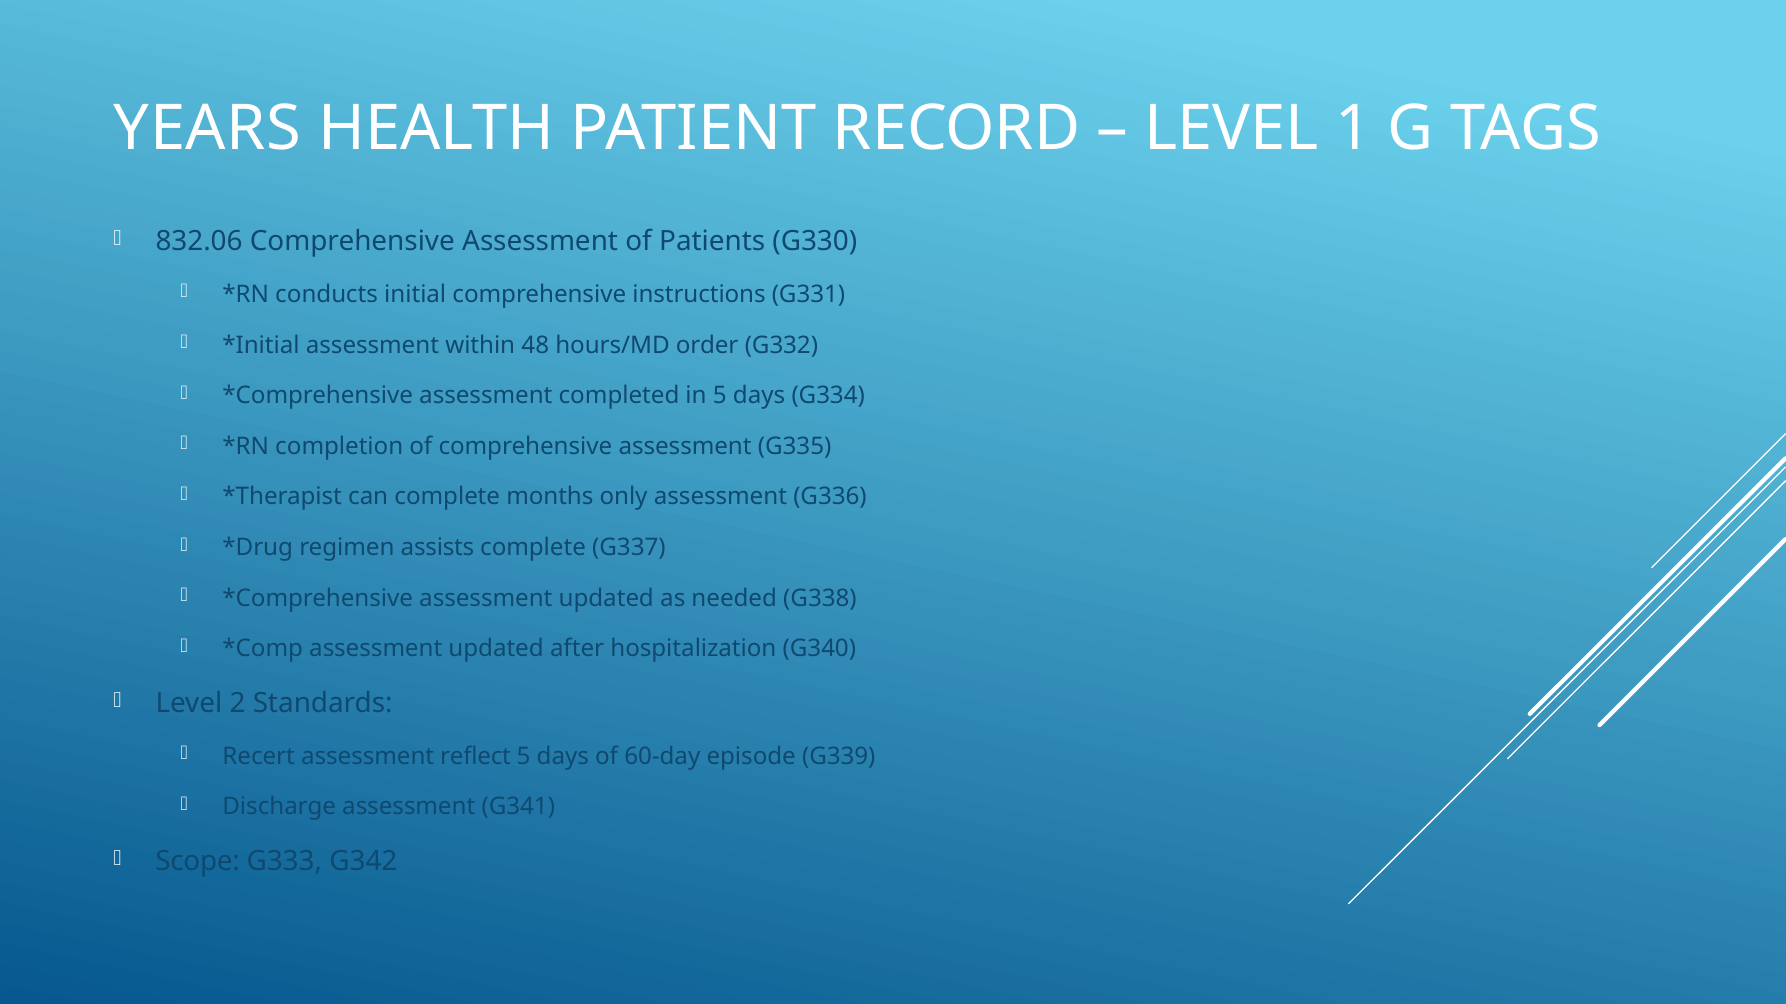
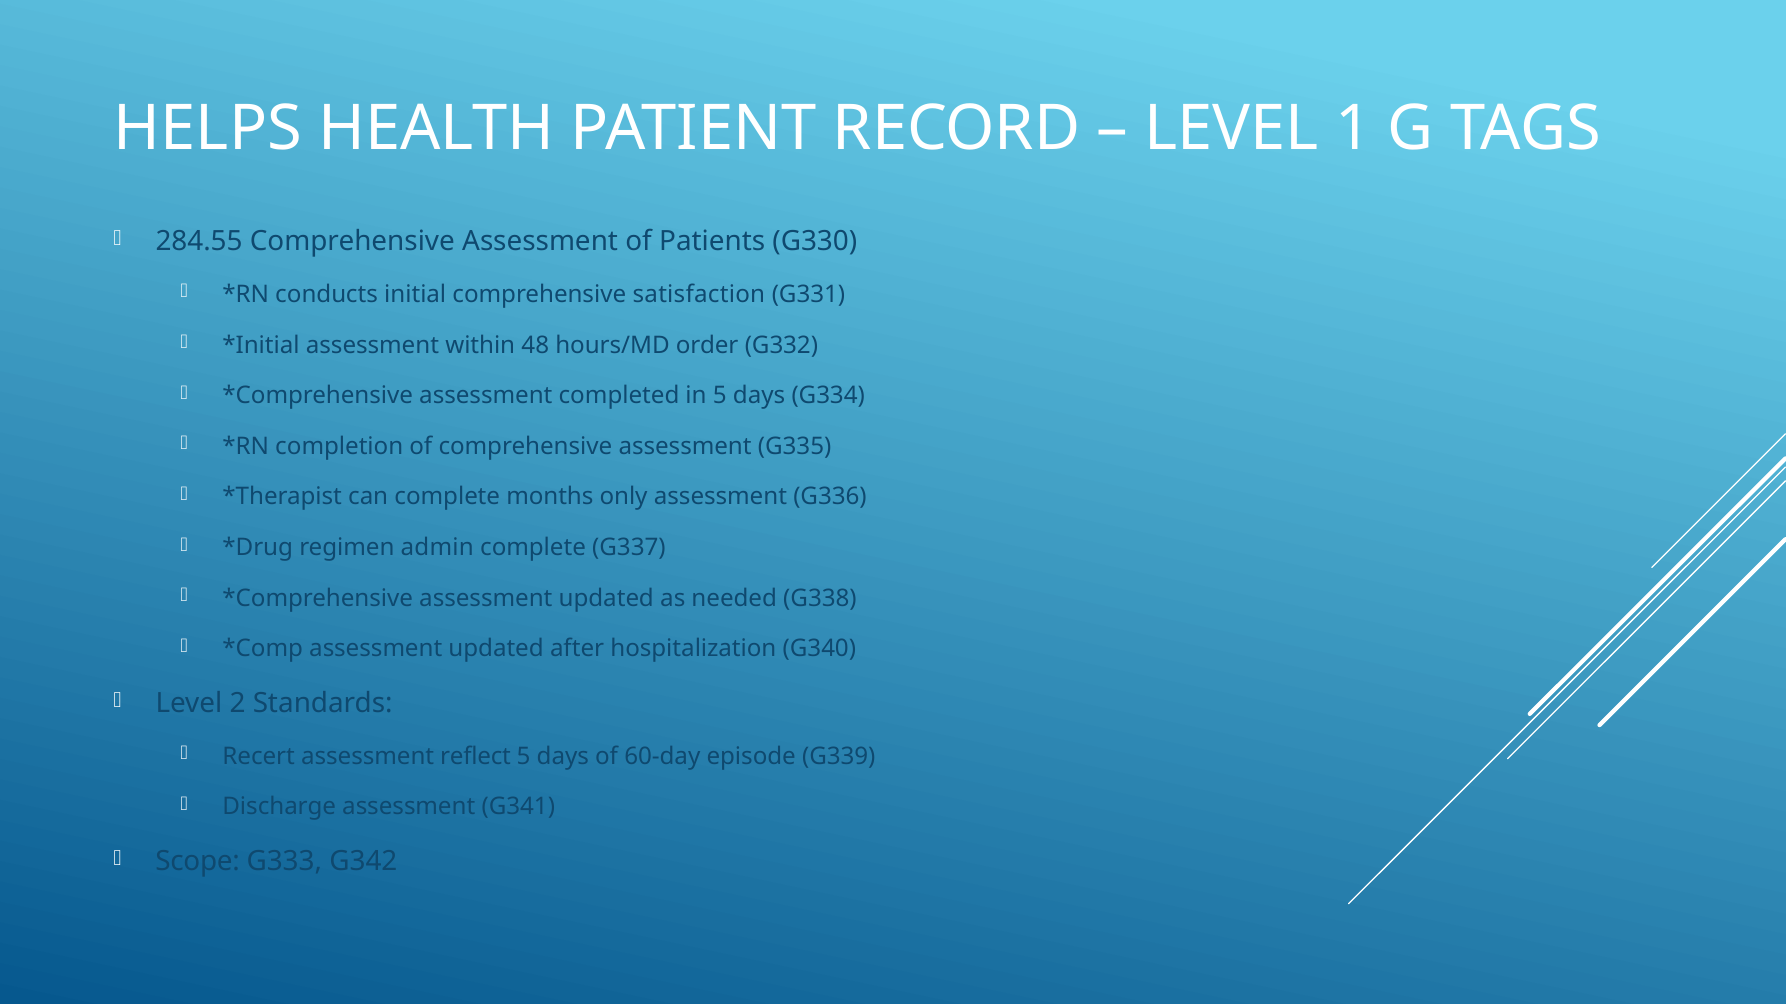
YEARS: YEARS -> HELPS (208, 129)
832.06: 832.06 -> 284.55 (199, 241)
instructions: instructions -> satisfaction (699, 295)
assists: assists -> admin (437, 548)
